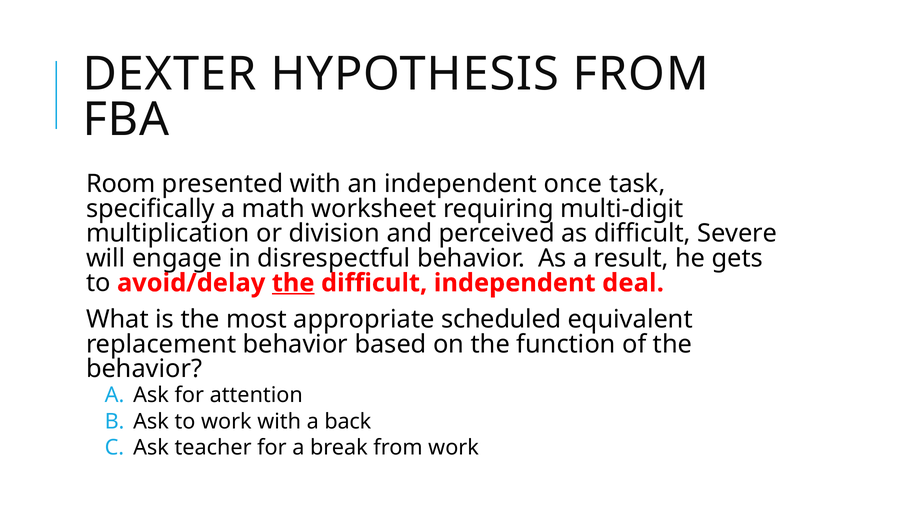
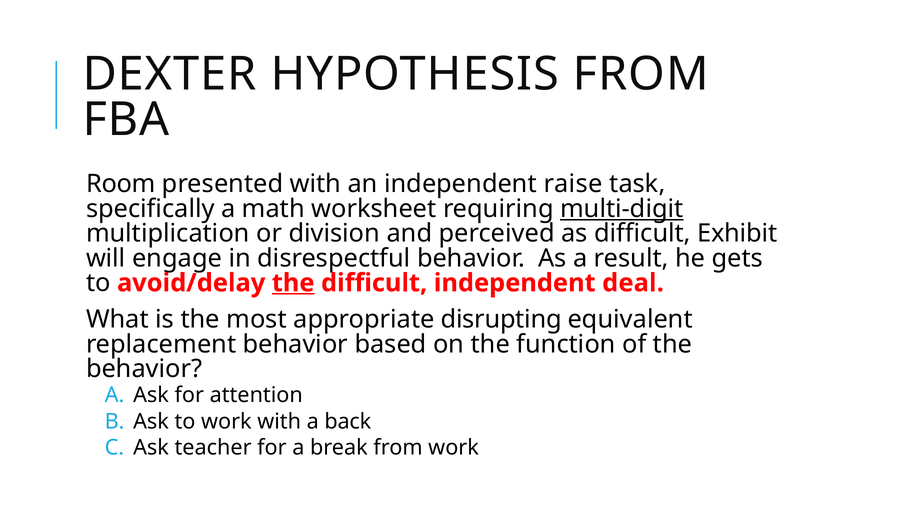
once: once -> raise (573, 184)
multi-digit underline: none -> present (622, 209)
Severe: Severe -> Exhibit (737, 234)
scheduled: scheduled -> disrupting (501, 319)
